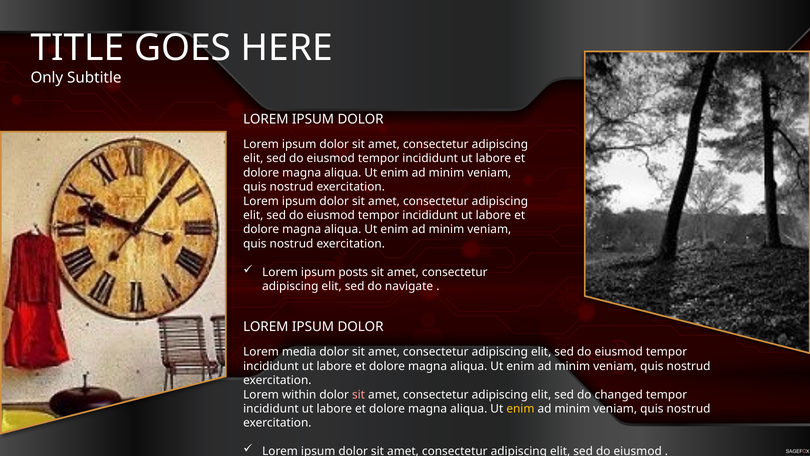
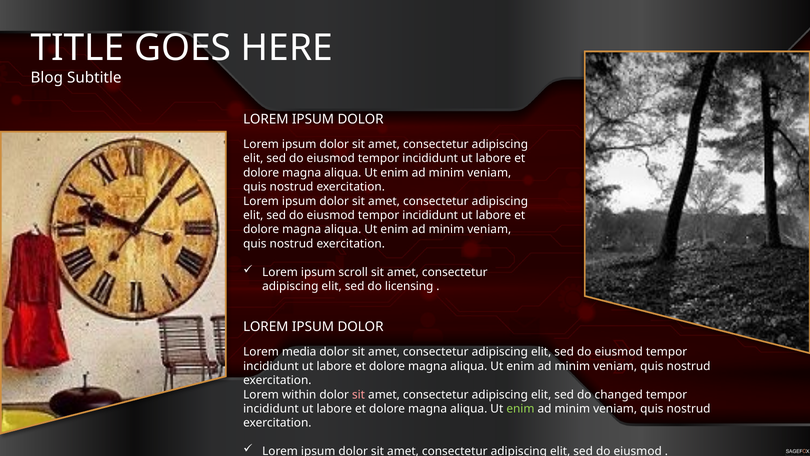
Only: Only -> Blog (47, 78)
posts: posts -> scroll (353, 272)
navigate: navigate -> licensing (409, 286)
enim colour: yellow -> light green (520, 408)
